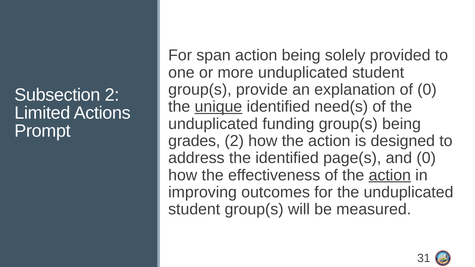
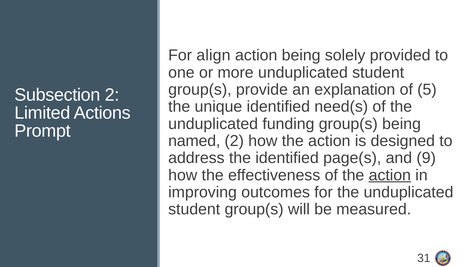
span: span -> align (213, 55)
of 0: 0 -> 5 (427, 90)
unique underline: present -> none (218, 107)
grades: grades -> named (194, 141)
and 0: 0 -> 9 (426, 158)
